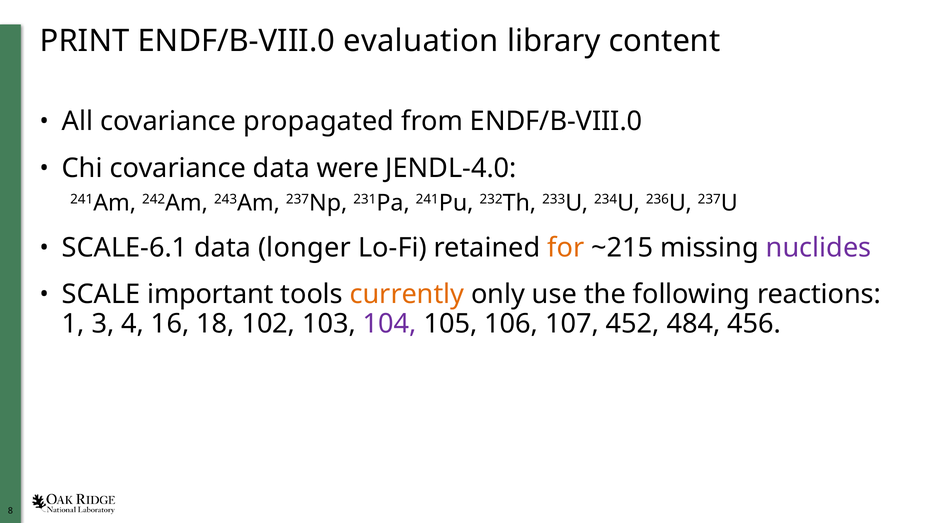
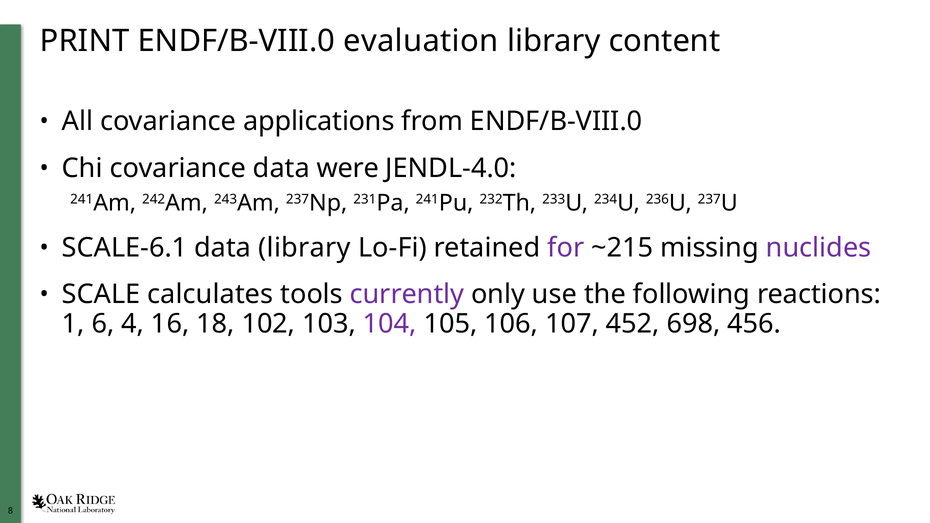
propagated: propagated -> applications (319, 121)
data longer: longer -> library (305, 248)
for colour: orange -> purple (566, 248)
important: important -> calculates (210, 294)
currently colour: orange -> purple (407, 294)
3: 3 -> 6 (103, 324)
484: 484 -> 698 (694, 324)
